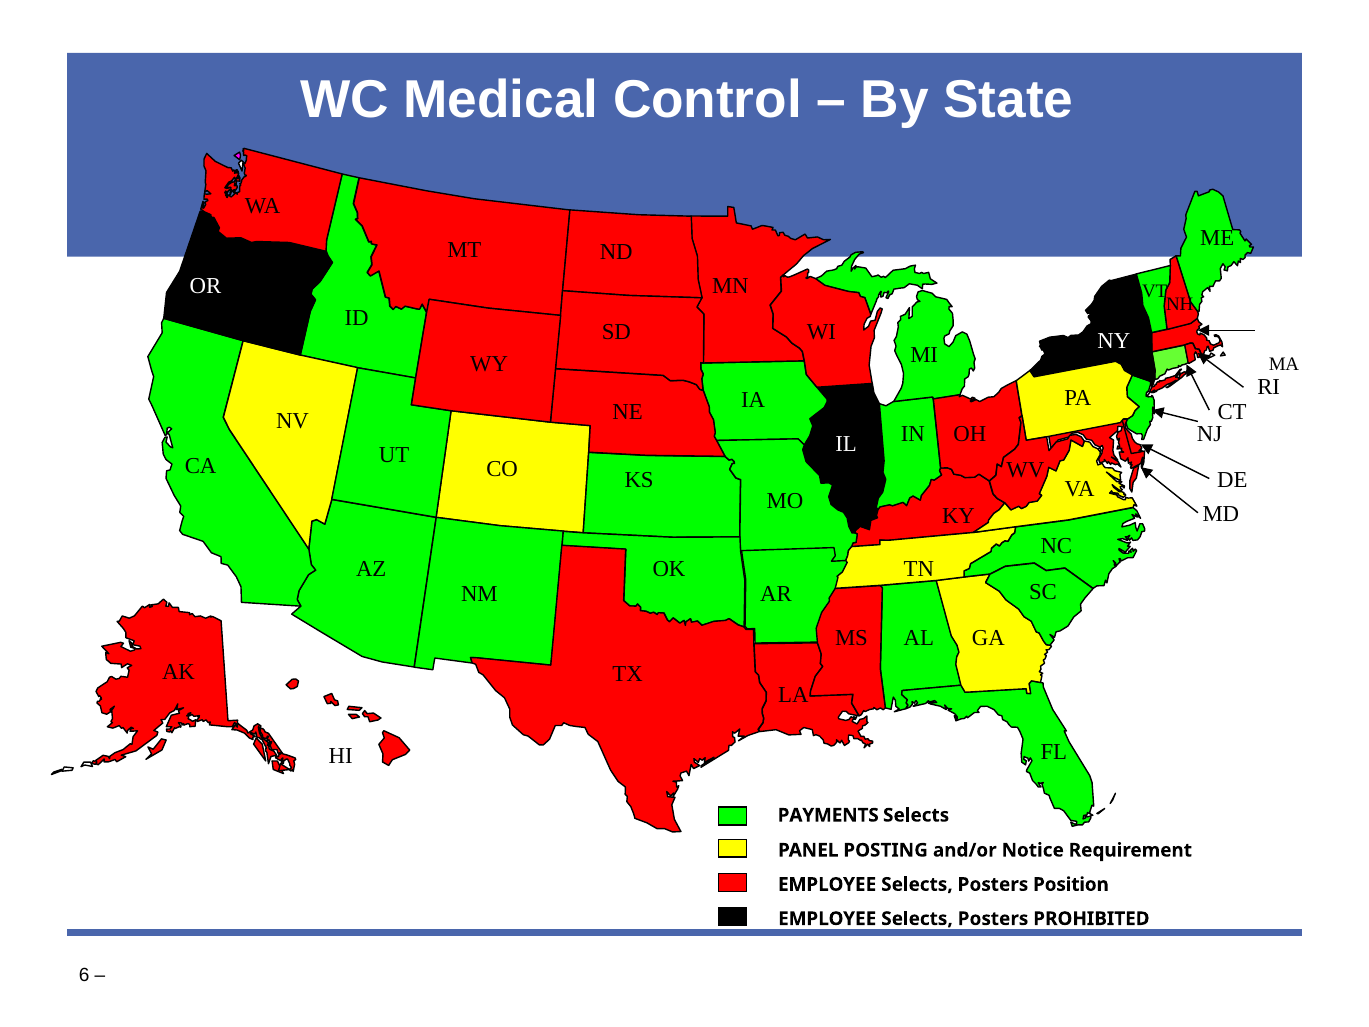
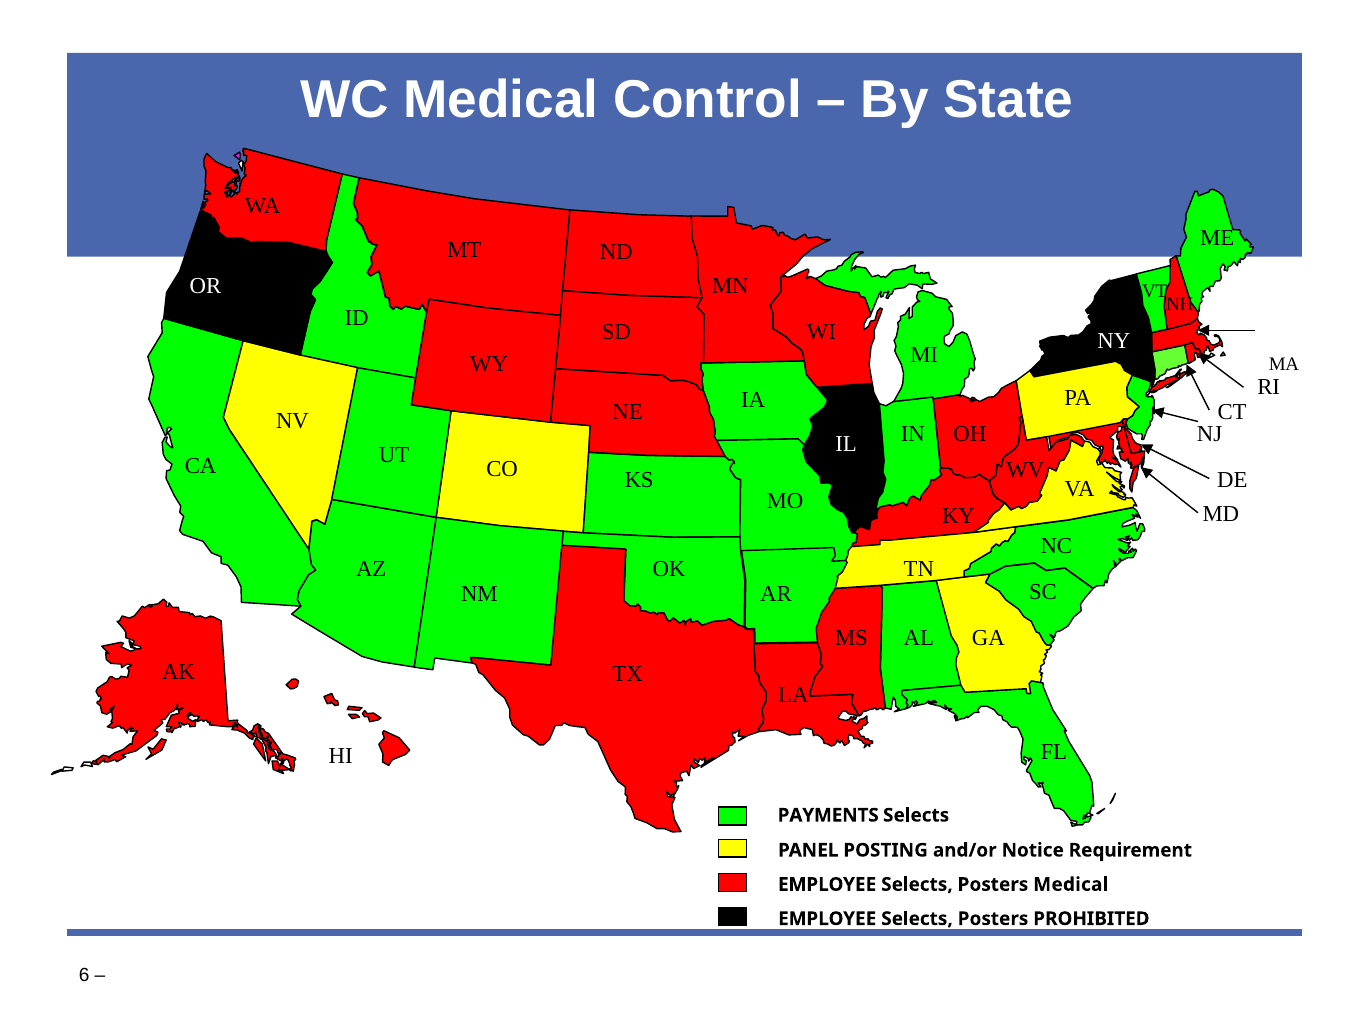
Posters Position: Position -> Medical (1071, 884)
